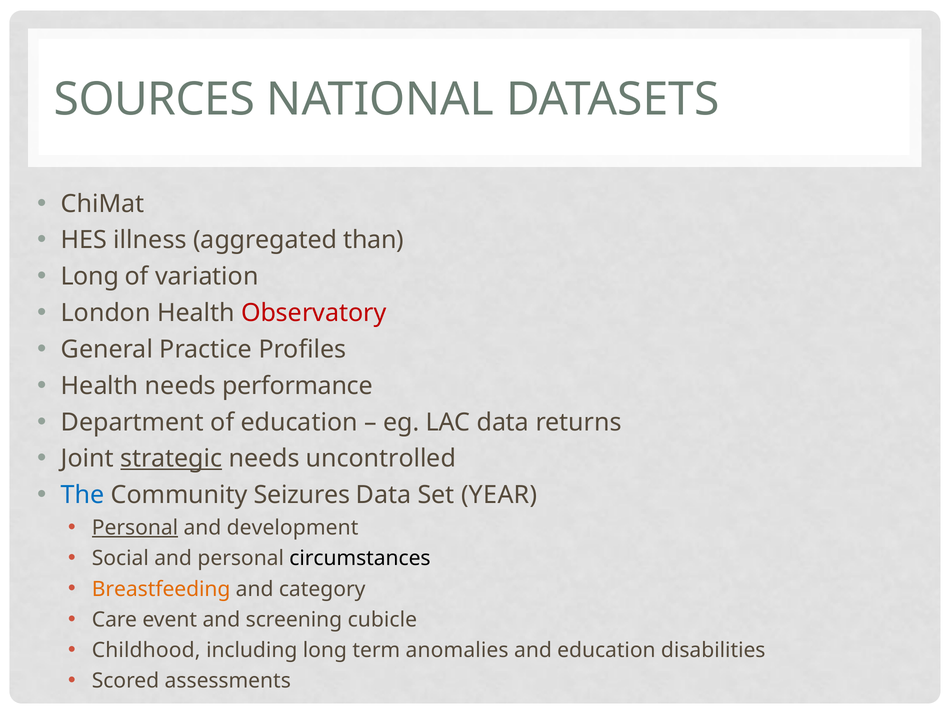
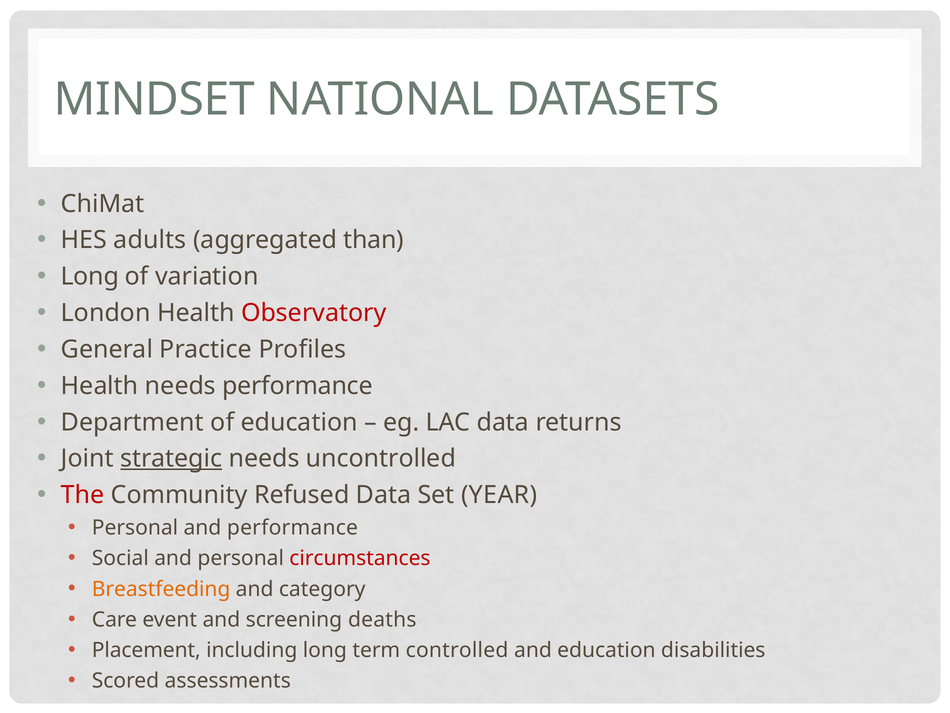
SOURCES: SOURCES -> MINDSET (154, 100)
illness: illness -> adults (150, 240)
The colour: blue -> red (83, 495)
Seizures: Seizures -> Refused (302, 495)
Personal underline: present -> none (135, 527)
and development: development -> performance (292, 527)
circumstances colour: black -> red (360, 558)
cubicle: cubicle -> deaths (382, 619)
Childhood: Childhood -> Placement (146, 650)
anomalies: anomalies -> controlled (457, 650)
